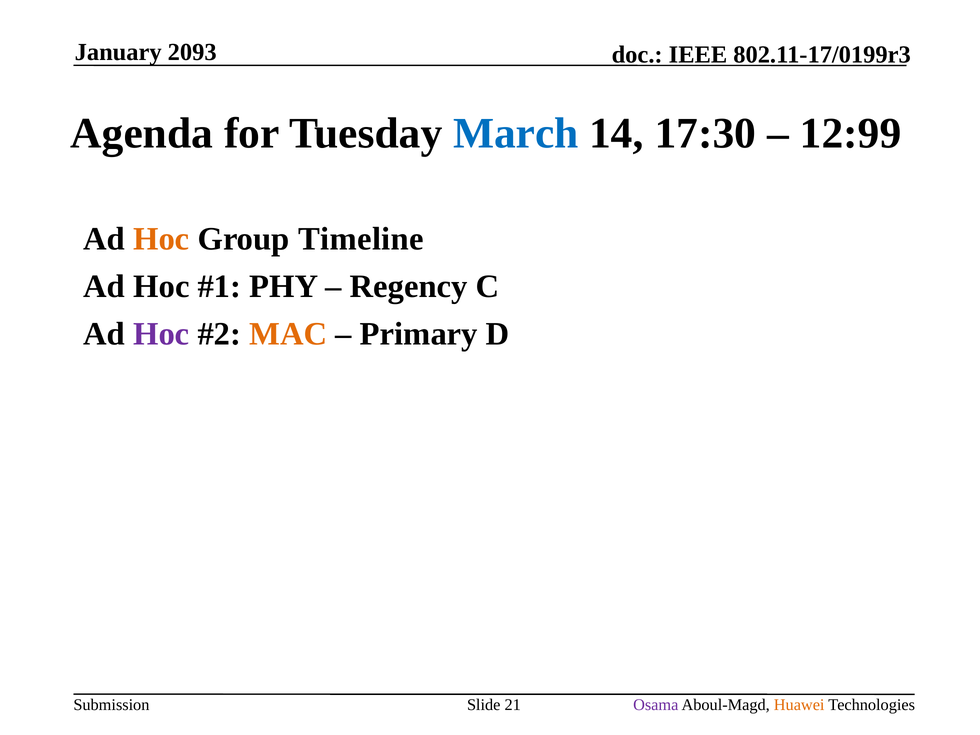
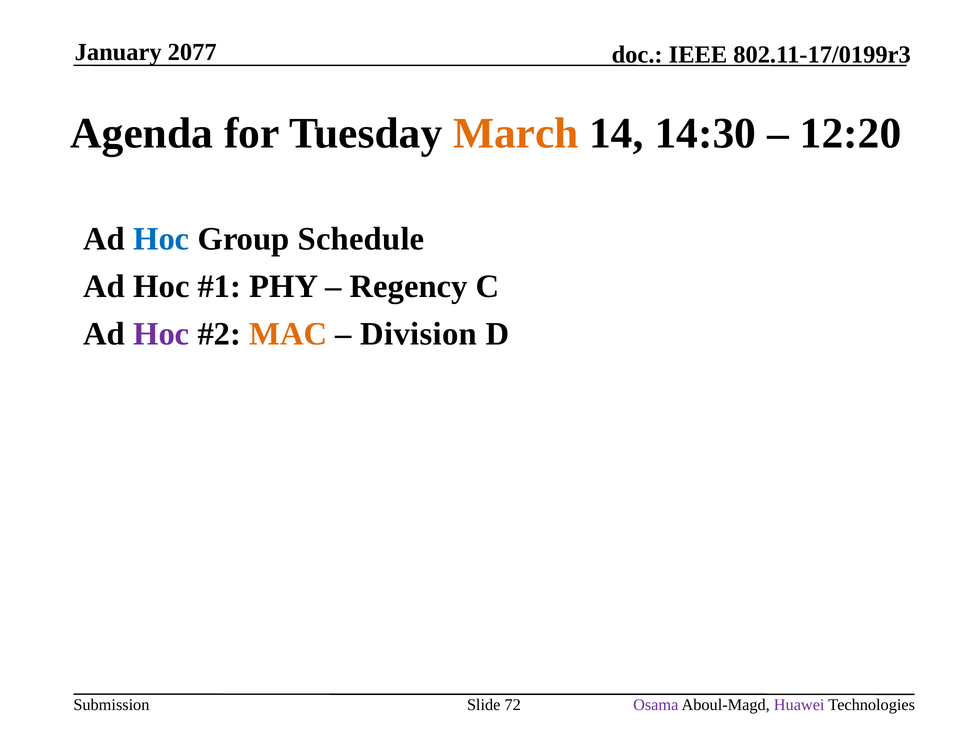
2093: 2093 -> 2077 (192, 52)
March colour: blue -> orange (516, 134)
17:30: 17:30 -> 14:30 (705, 134)
12:99: 12:99 -> 12:20 (851, 134)
Hoc colour: orange -> blue (161, 239)
Timeline: Timeline -> Schedule (361, 239)
Primary: Primary -> Division (419, 334)
21: 21 -> 72 (513, 705)
Huawei colour: orange -> purple (799, 705)
